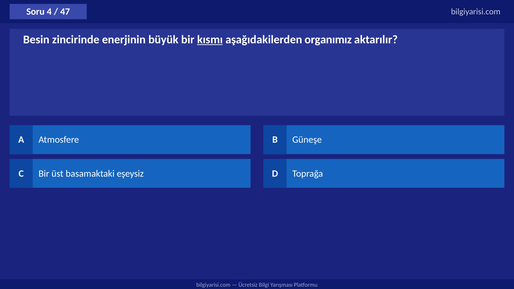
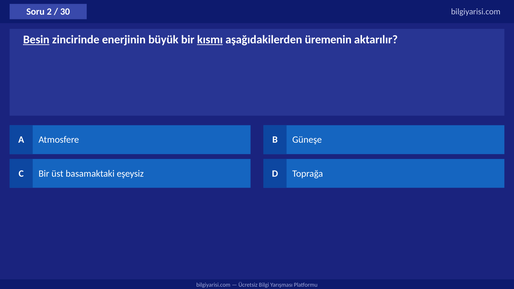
4: 4 -> 2 (49, 12)
47: 47 -> 30 (65, 12)
Besin underline: none -> present (36, 40)
organımız: organımız -> üremenin (328, 40)
